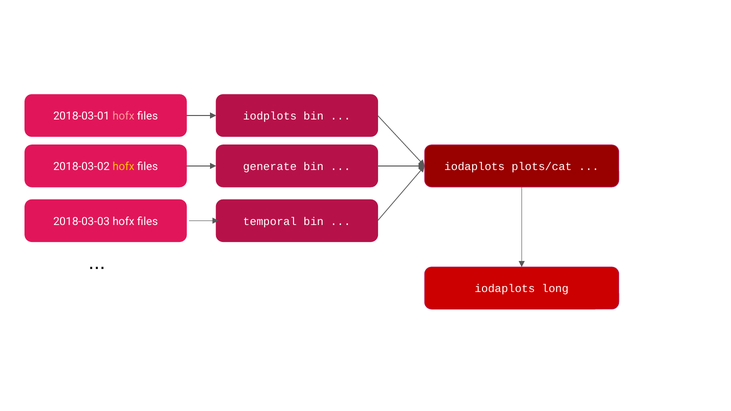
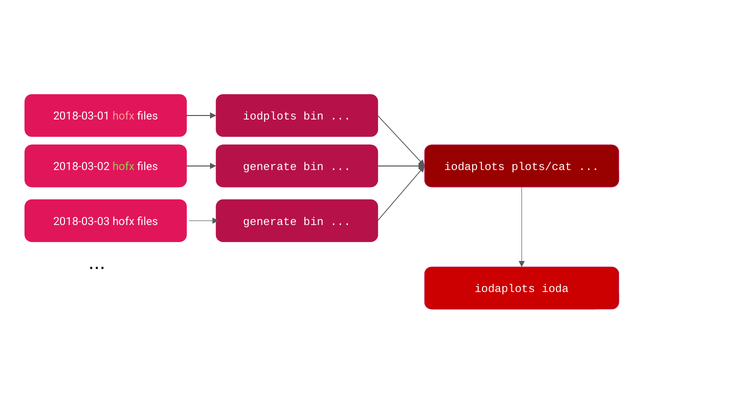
hofx colour: yellow -> light green (124, 167)
temporal: temporal -> generate (270, 222)
long: long -> ioda (555, 289)
